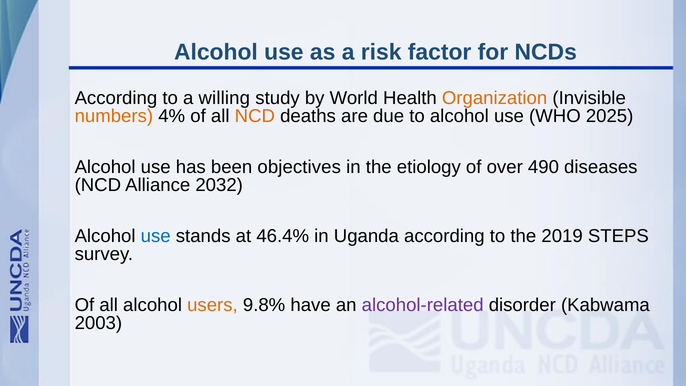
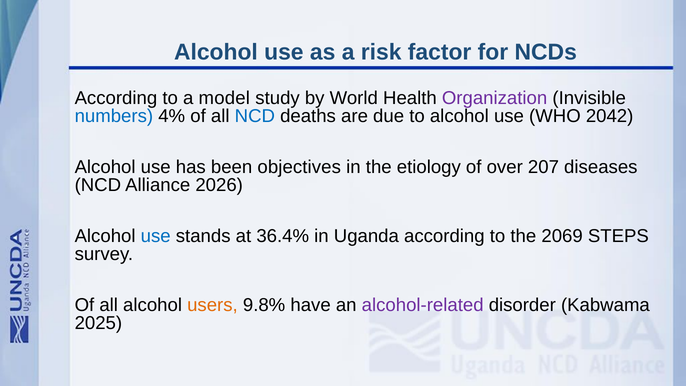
willing: willing -> model (224, 98)
Organization colour: orange -> purple (495, 98)
numbers colour: orange -> blue (114, 116)
NCD colour: orange -> blue (255, 116)
2025: 2025 -> 2042 (610, 116)
490: 490 -> 207 (543, 167)
2032: 2032 -> 2026 (219, 185)
46.4%: 46.4% -> 36.4% (283, 236)
2019: 2019 -> 2069 (562, 236)
2003: 2003 -> 2025 (98, 323)
